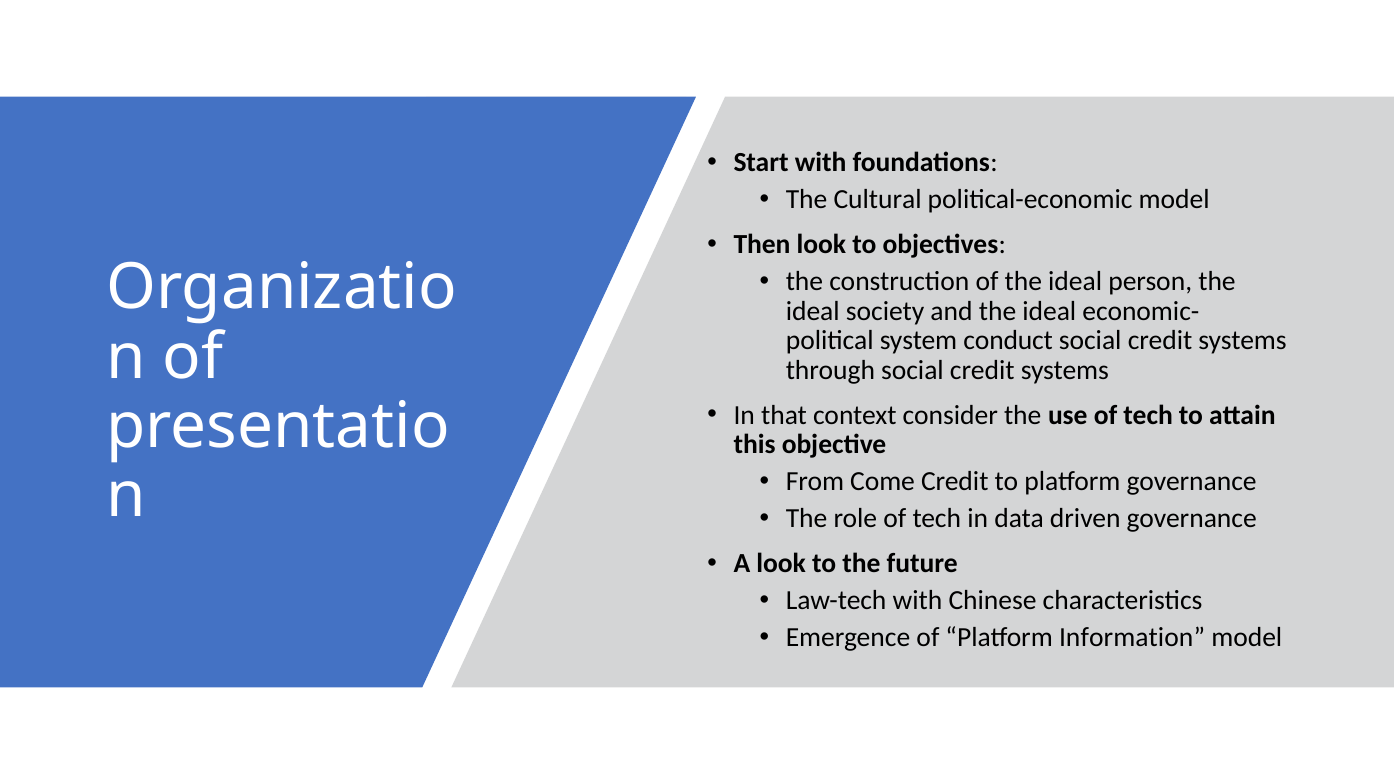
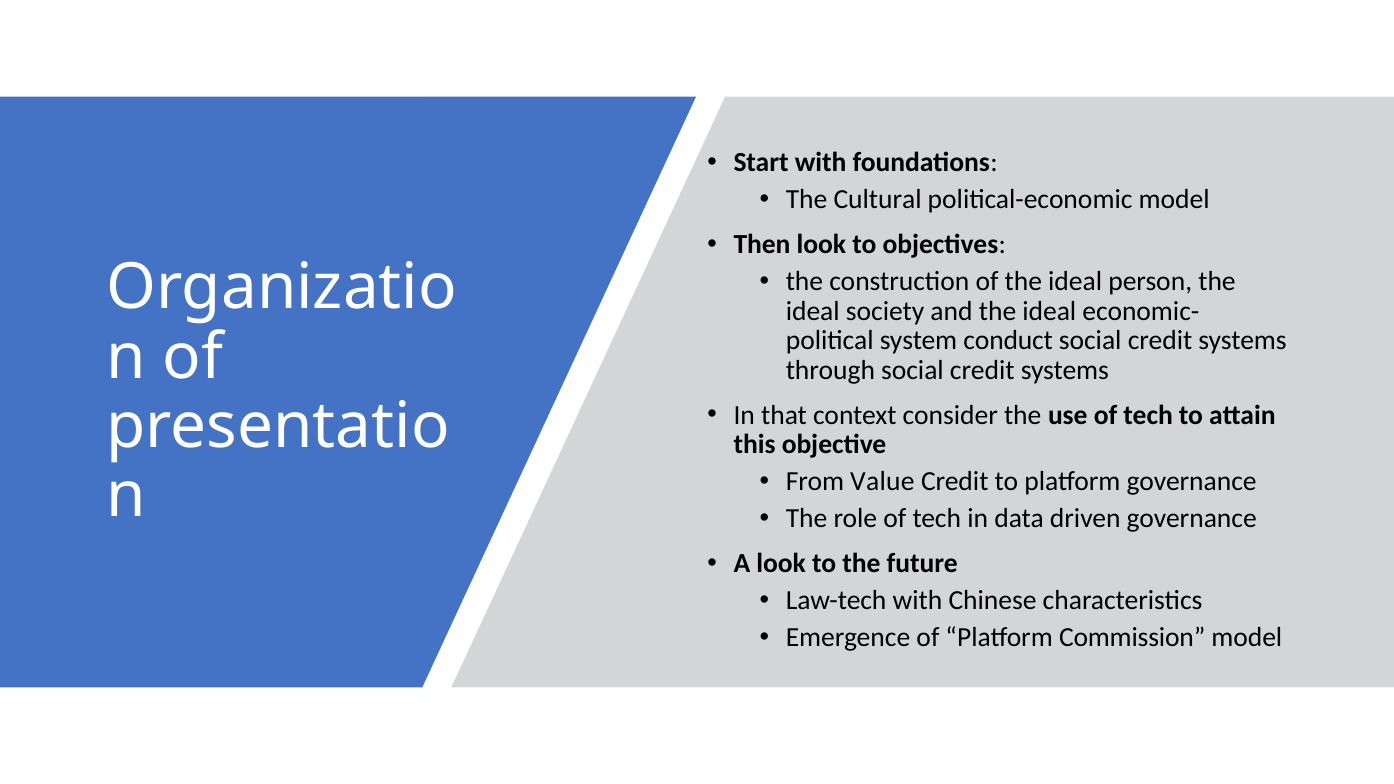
Come: Come -> Value (882, 482)
Information: Information -> Commission (1132, 637)
